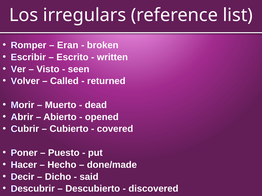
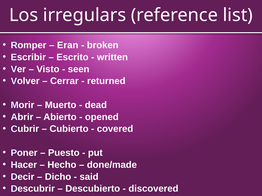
Called: Called -> Cerrar (64, 81)
